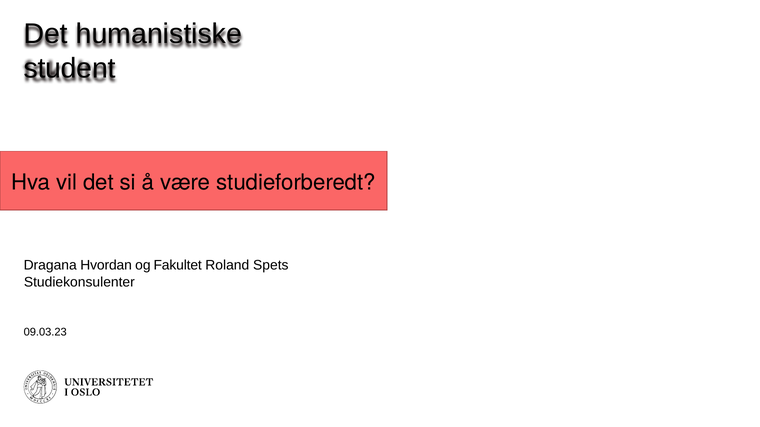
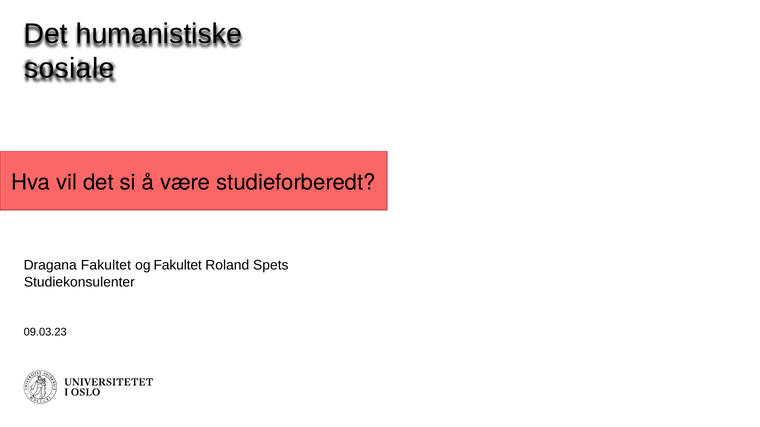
student: student -> sosiale (69, 68)
Dragana Hvordan: Hvordan -> Fakultet (106, 266)
